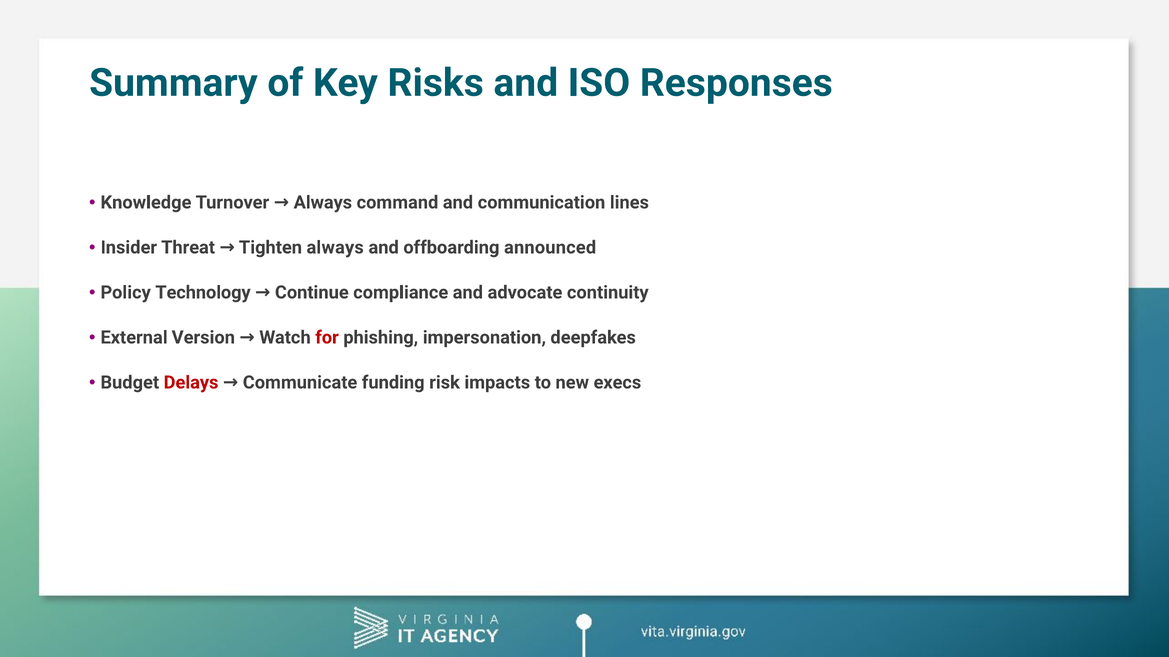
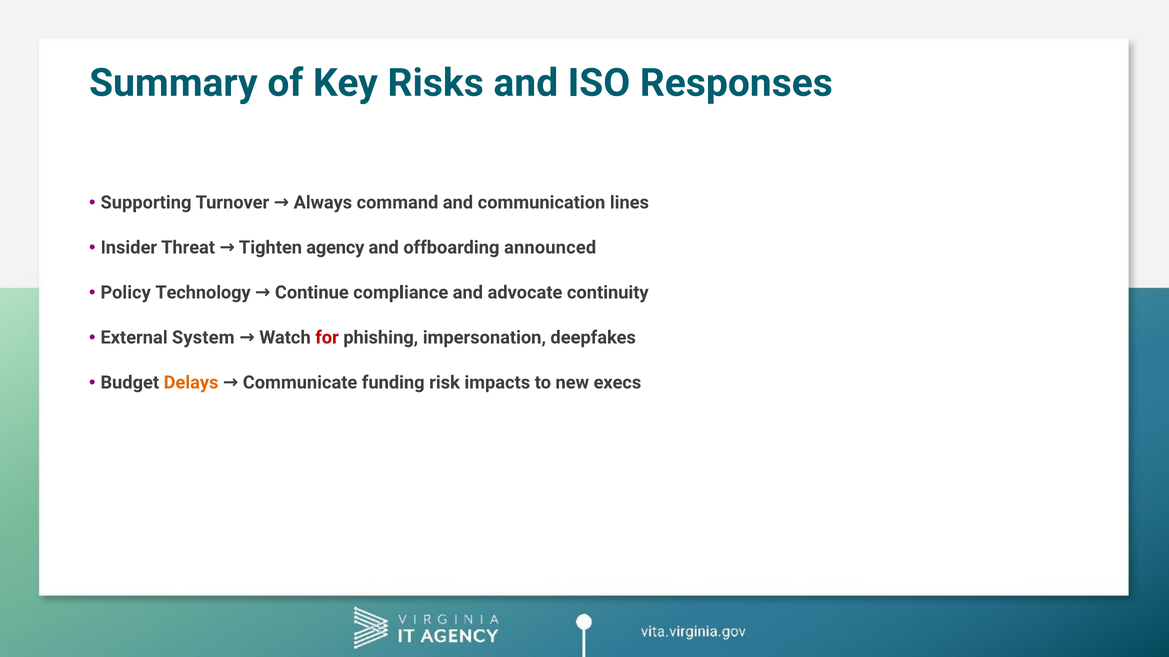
Knowledge: Knowledge -> Supporting (146, 203)
Tighten always: always -> agency (335, 248)
Version: Version -> System (203, 338)
Delays colour: red -> orange (191, 383)
